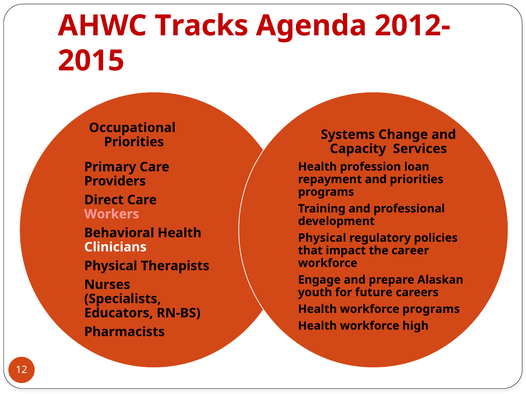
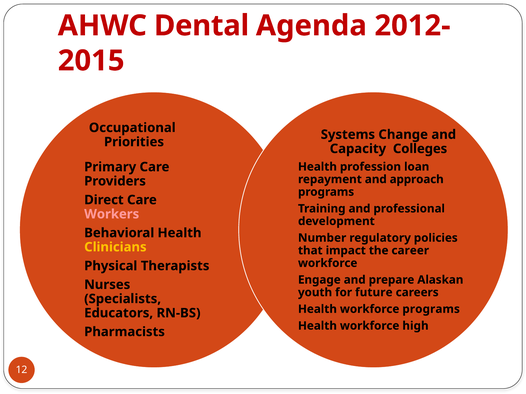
Tracks: Tracks -> Dental (202, 26)
Services: Services -> Colleges (420, 149)
and priorities: priorities -> approach (417, 180)
Physical: Physical -> Number (322, 238)
Clinicians colour: white -> yellow (115, 247)
